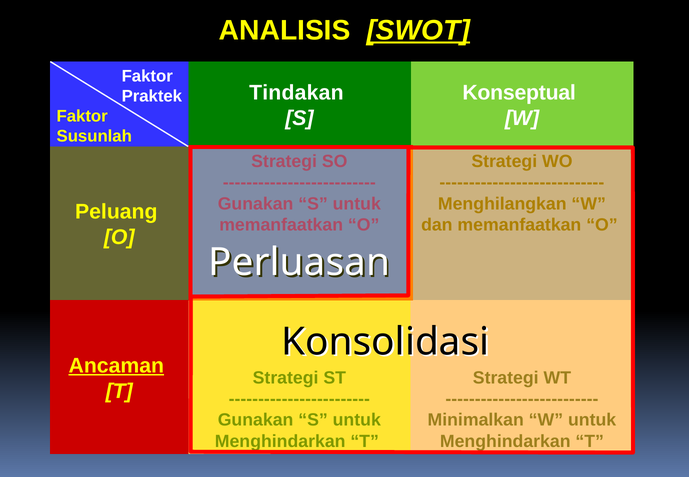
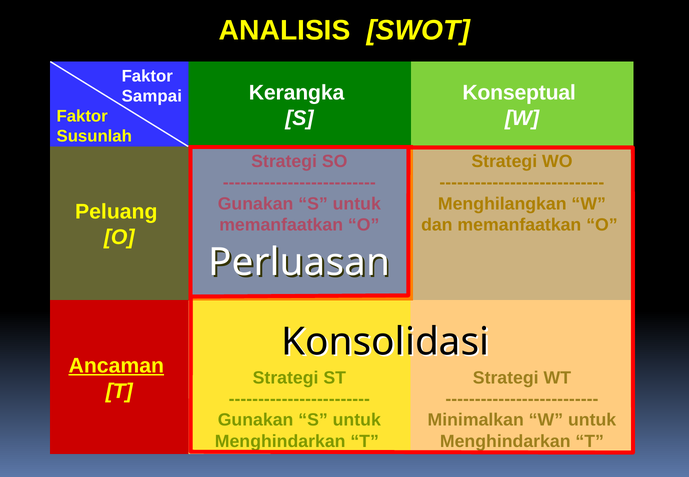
SWOT underline: present -> none (418, 30)
Tindakan: Tindakan -> Kerangka (297, 93)
Praktek: Praktek -> Sampai (152, 96)
